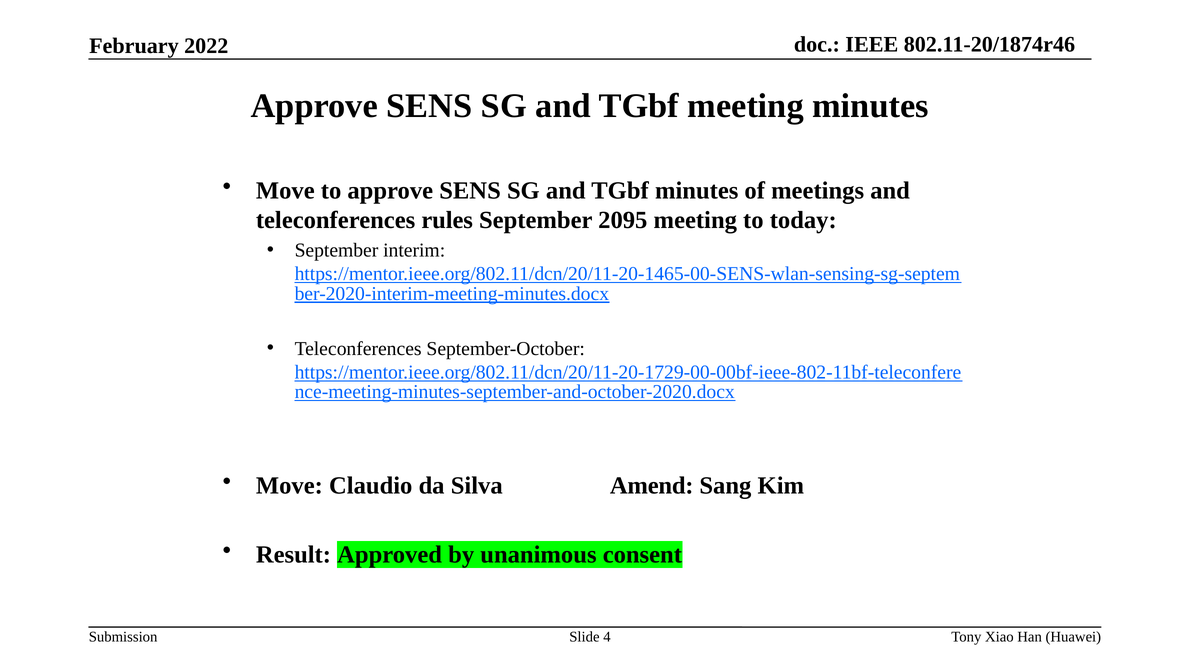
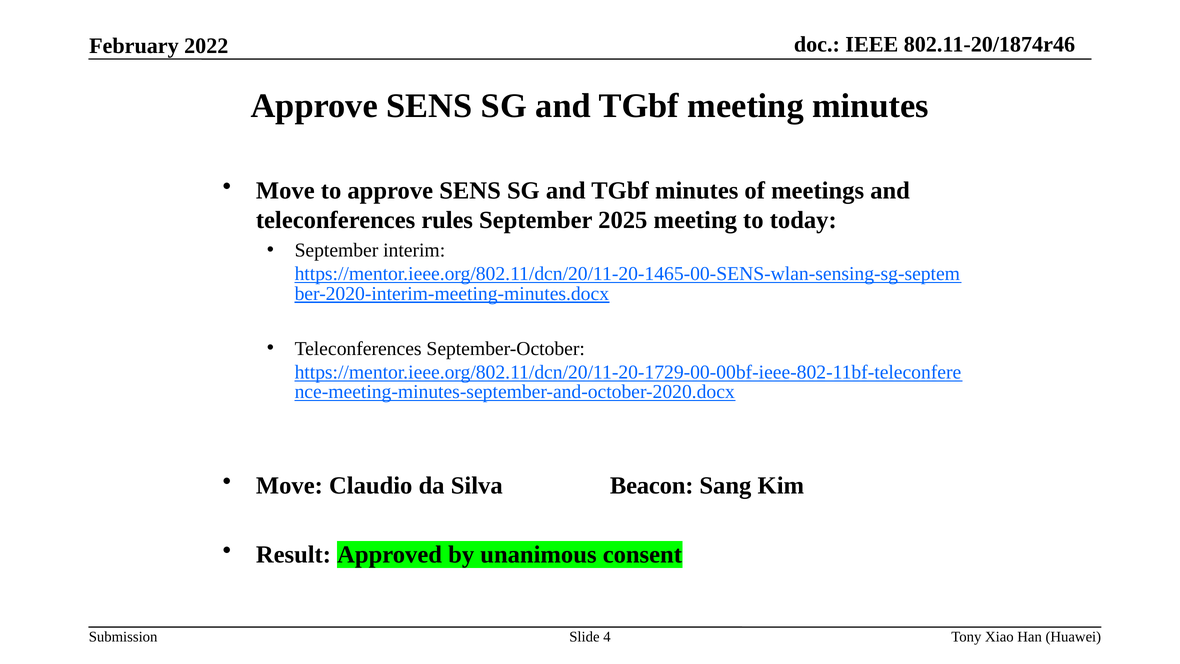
2095: 2095 -> 2025 (623, 220)
Amend: Amend -> Beacon (652, 485)
